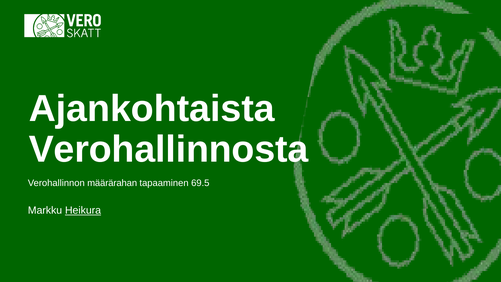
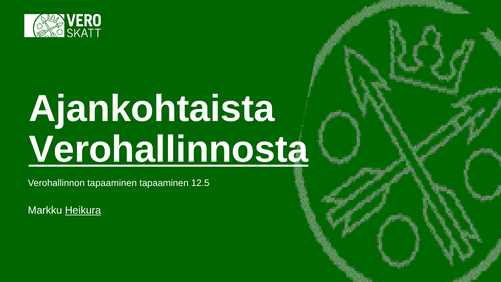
Verohallinnosta underline: none -> present (169, 149)
Verohallinnon määrärahan: määrärahan -> tapaaminen (112, 183)
69.5: 69.5 -> 12.5 (200, 183)
